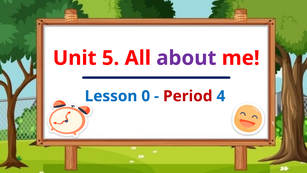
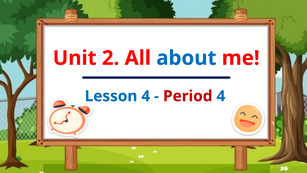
5: 5 -> 2 (111, 58)
about colour: purple -> blue (186, 58)
0: 0 -> 4 (146, 96)
